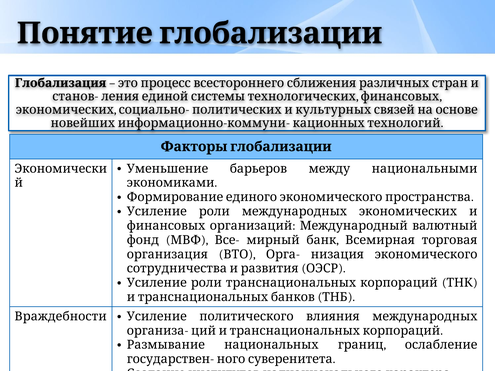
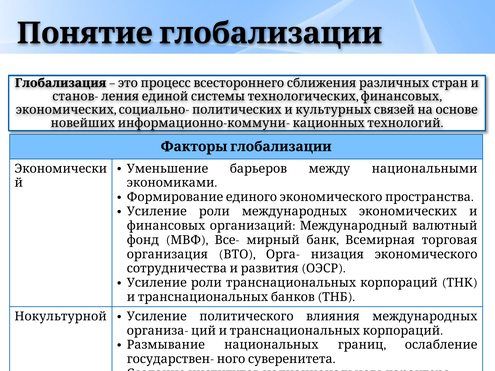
Враждебности: Враждебности -> Нокультурной (61, 317)
